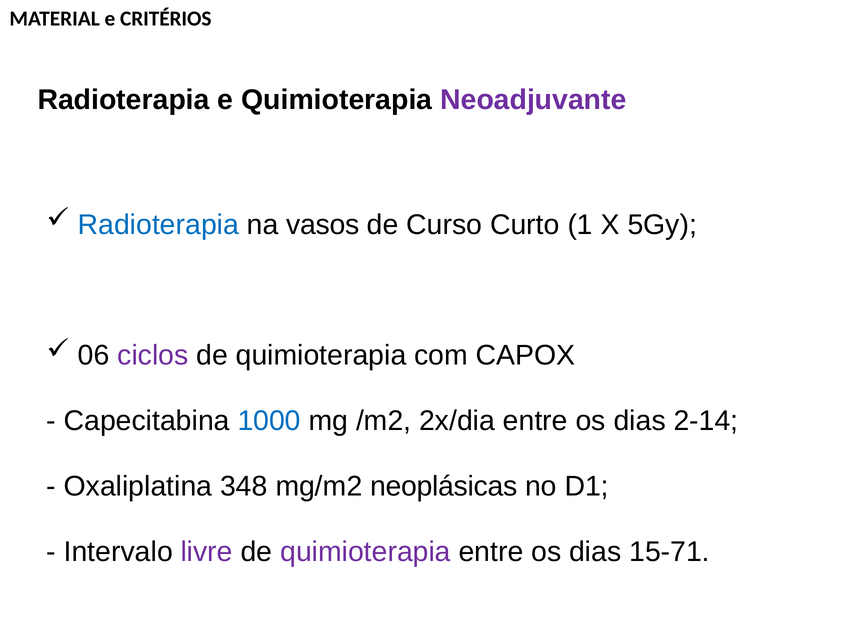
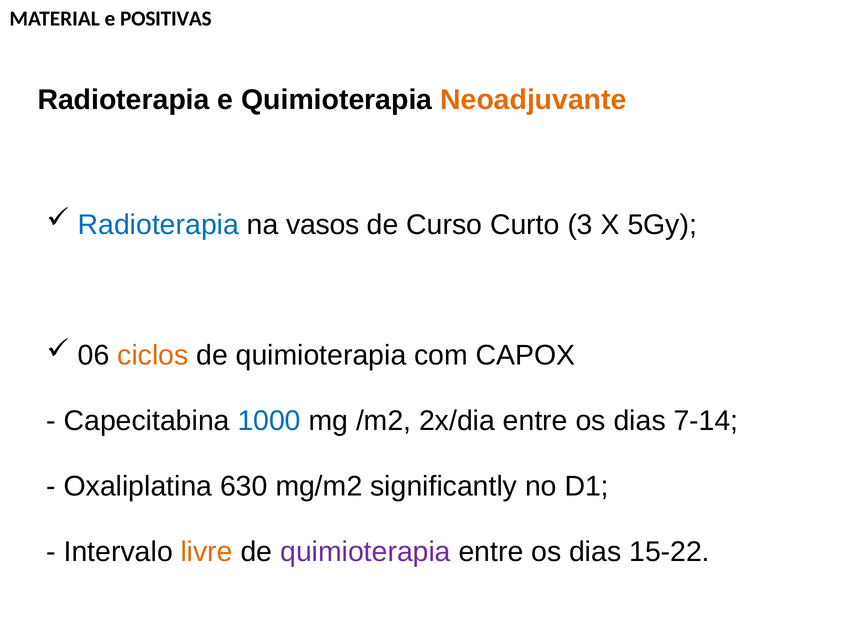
CRITÉRIOS: CRITÉRIOS -> POSITIVAS (166, 19)
Neoadjuvante colour: purple -> orange (533, 100)
1: 1 -> 3 (580, 225)
ciclos colour: purple -> orange (153, 355)
2-14: 2-14 -> 7-14 (706, 421)
348: 348 -> 630 (244, 486)
neoplásicas: neoplásicas -> significantly (444, 486)
livre colour: purple -> orange (207, 552)
15-71: 15-71 -> 15-22 (670, 552)
